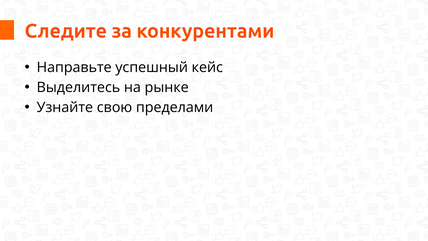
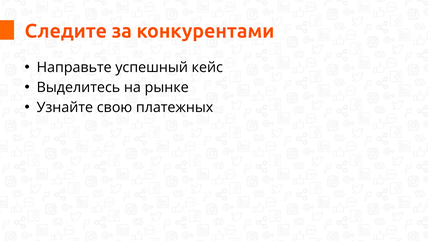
пределами: пределами -> платежных (175, 107)
